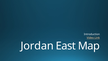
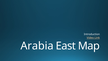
Jordan: Jordan -> Arabia (37, 46)
